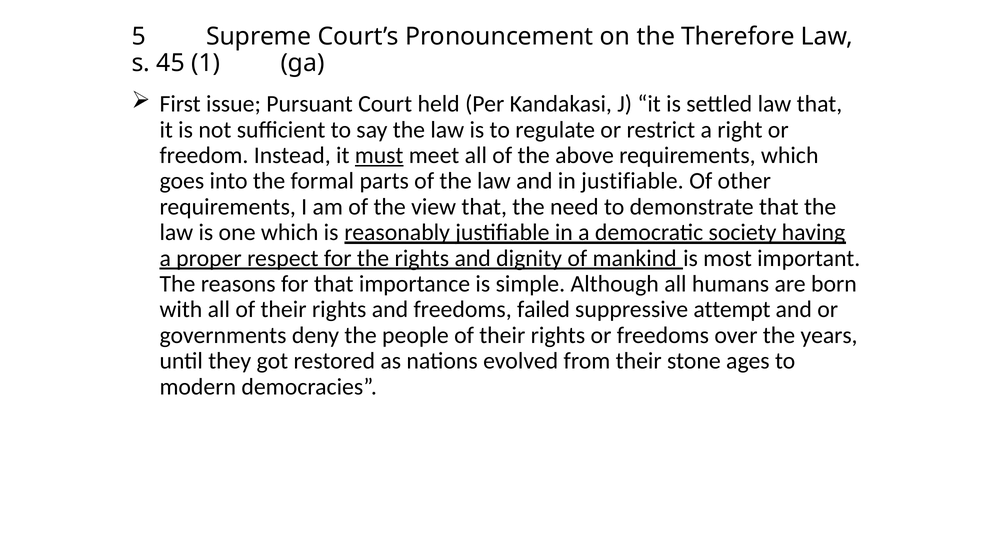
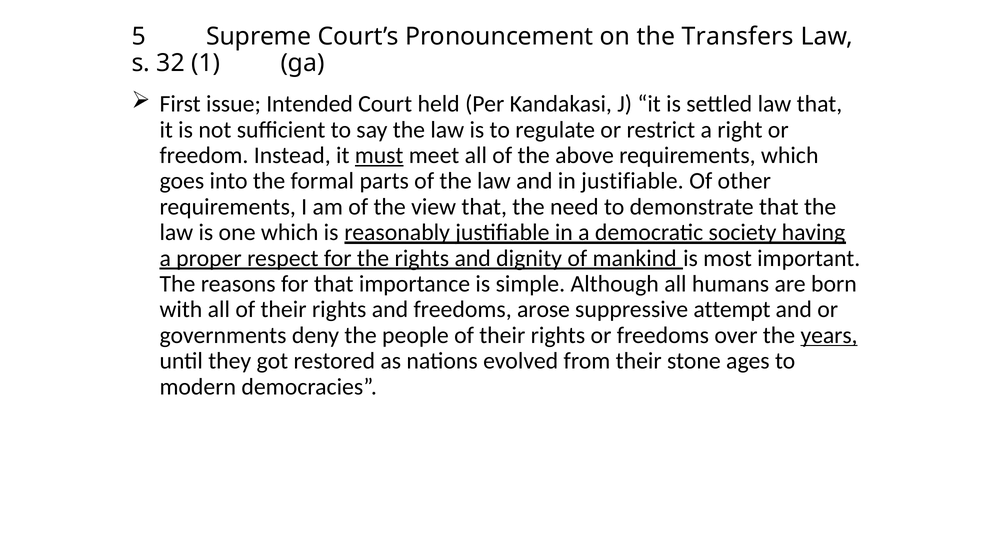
Therefore: Therefore -> Transfers (738, 36)
45: 45 -> 32 (171, 63)
Pursuant: Pursuant -> Intended (310, 104)
failed: failed -> arose (543, 309)
years underline: none -> present (829, 335)
